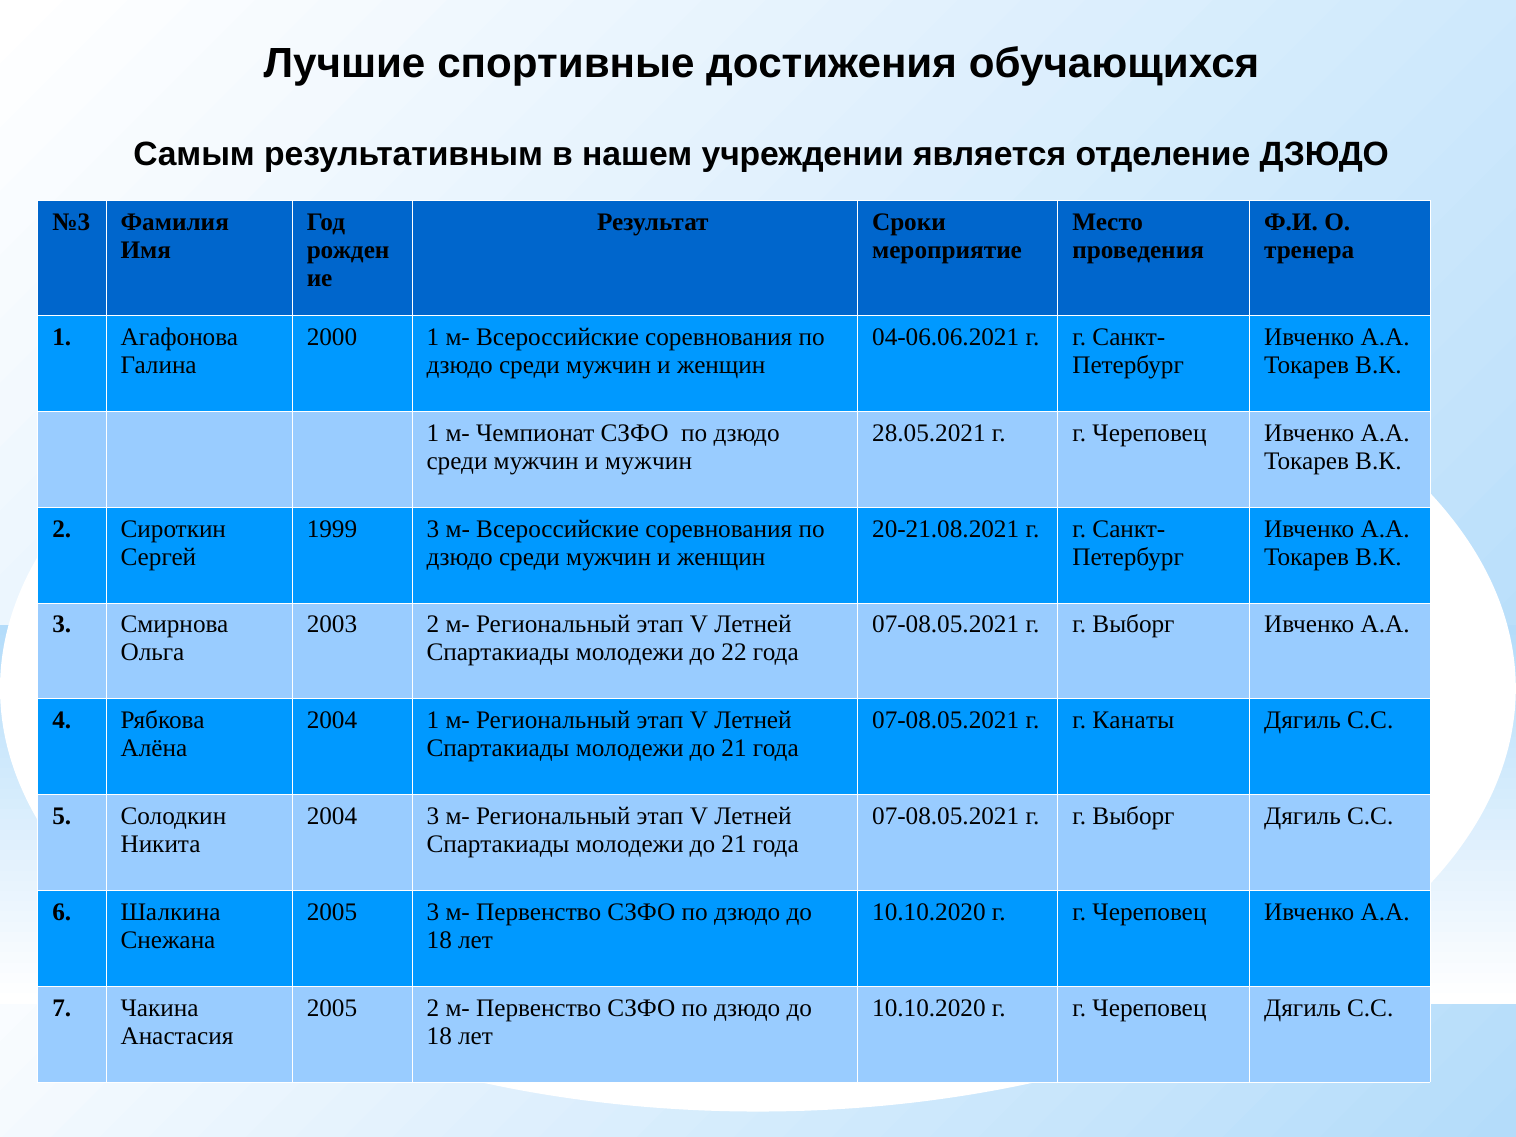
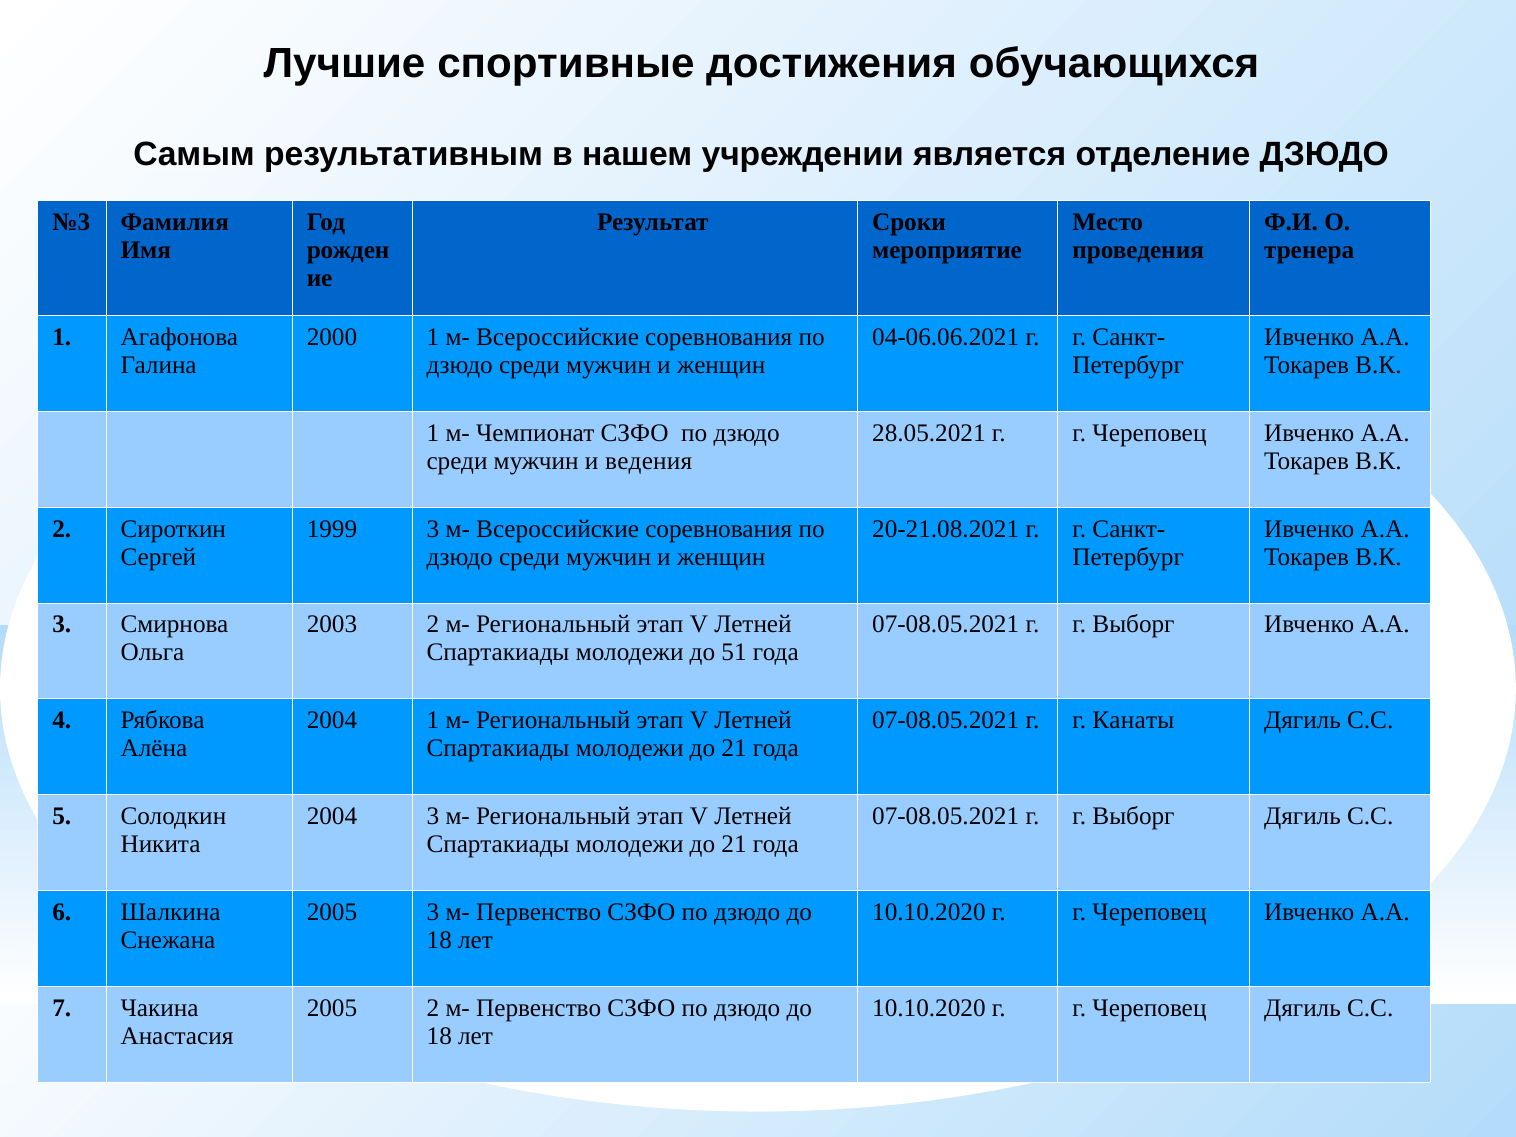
и мужчин: мужчин -> ведения (649, 461)
22: 22 -> 51 (734, 653)
